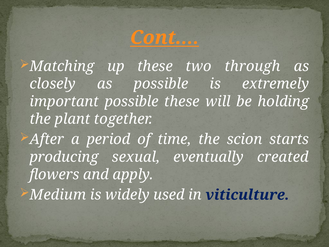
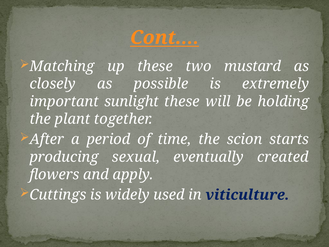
through: through -> mustard (253, 66)
important possible: possible -> sunlight (132, 101)
Medium: Medium -> Cuttings (58, 195)
